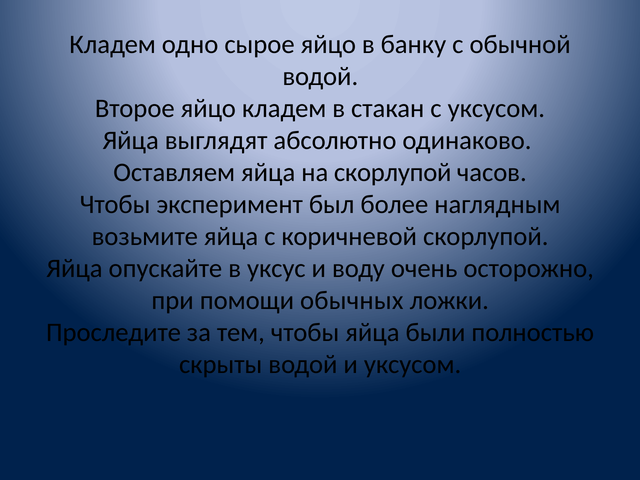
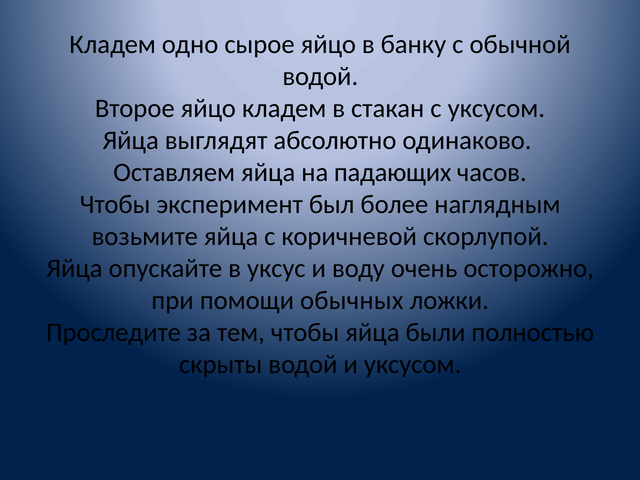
на скорлупой: скорлупой -> падающих (393, 172)
